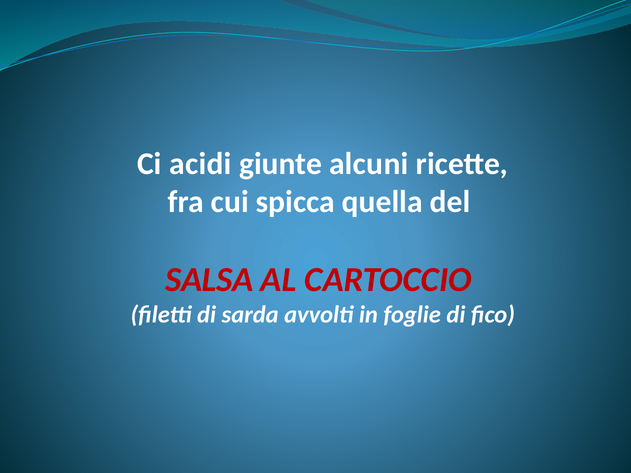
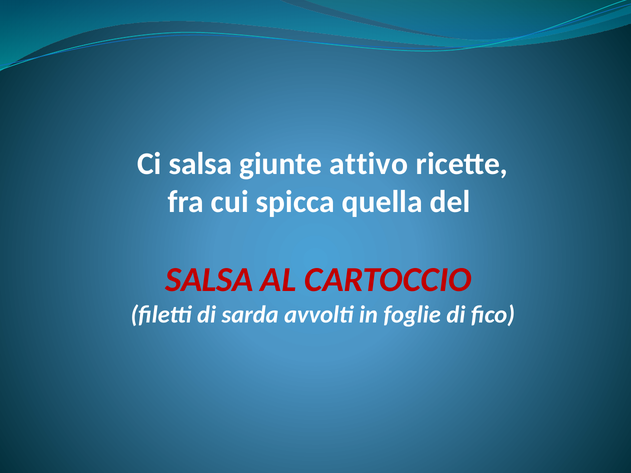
Ci acidi: acidi -> salsa (201, 164)
alcuni: alcuni -> attivo (369, 164)
